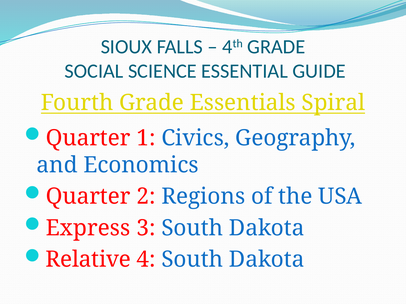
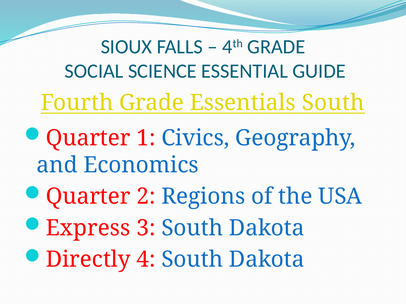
Essentials Spiral: Spiral -> South (333, 103)
Relative: Relative -> Directly (88, 260)
